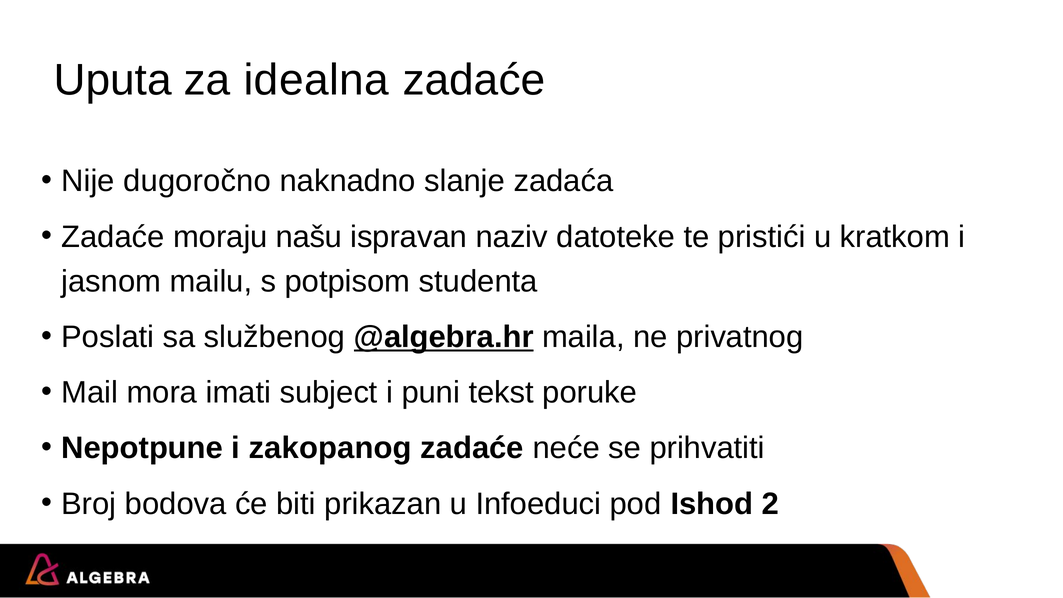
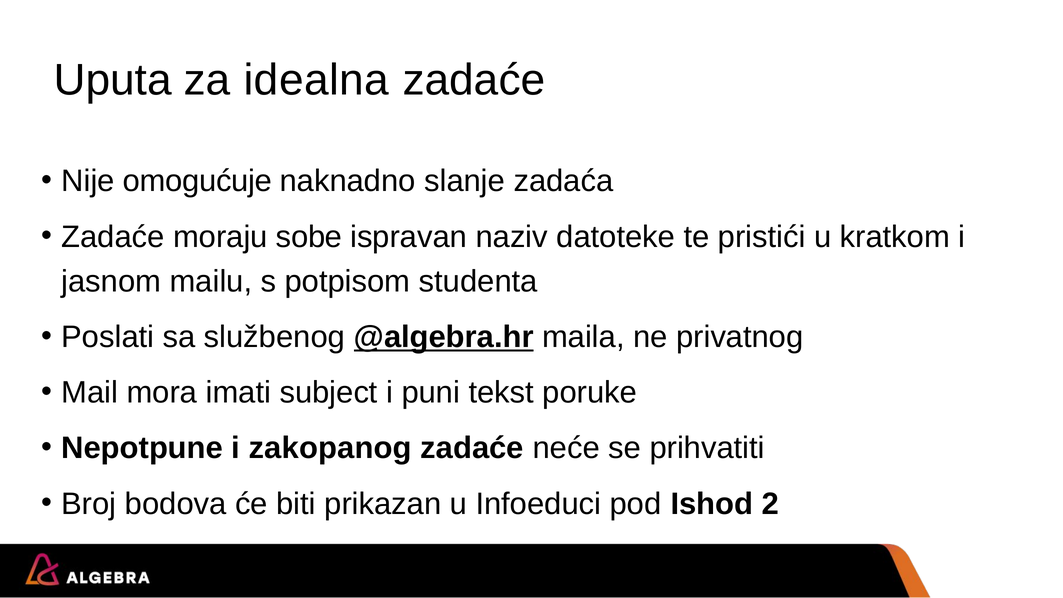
dugoročno: dugoročno -> omogućuje (197, 181)
našu: našu -> sobe (309, 237)
